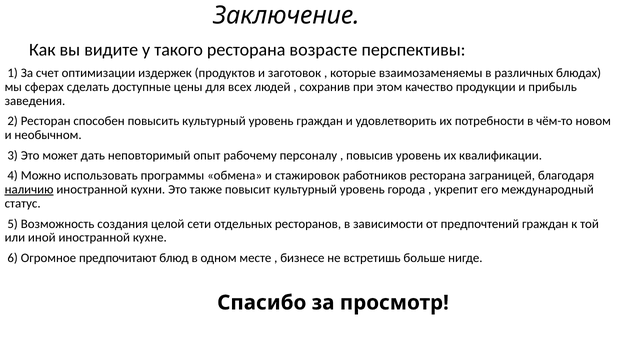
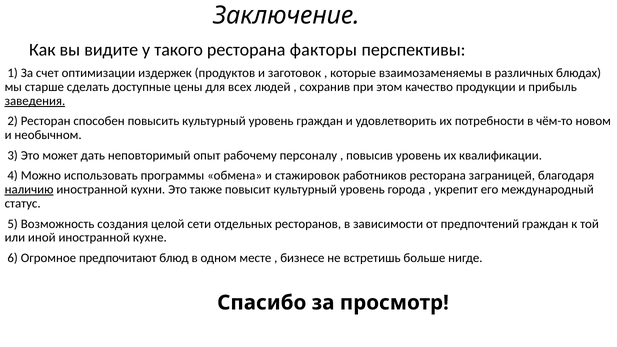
возрасте: возрасте -> факторы (323, 50)
сферах: сферах -> старше (44, 87)
заведения underline: none -> present (35, 101)
